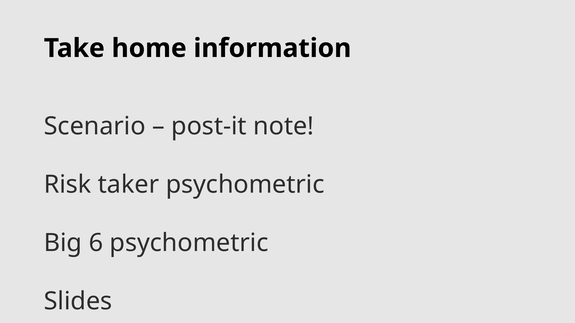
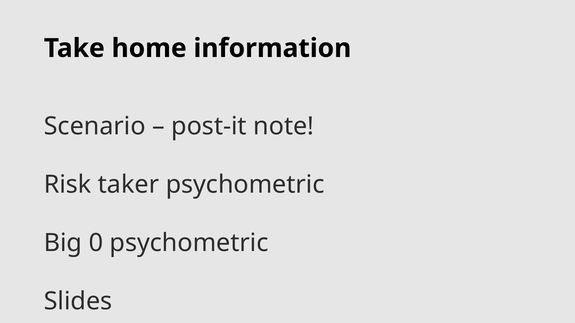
6: 6 -> 0 (96, 243)
